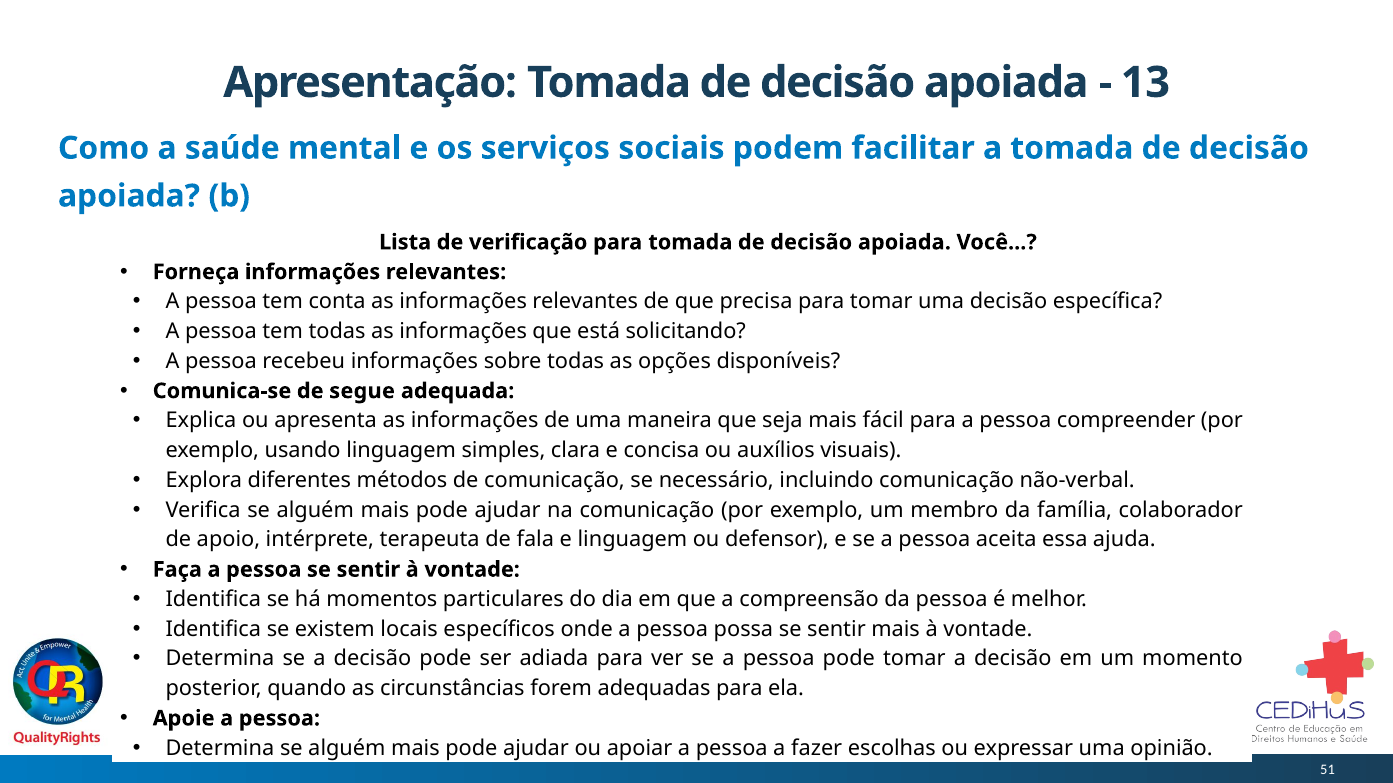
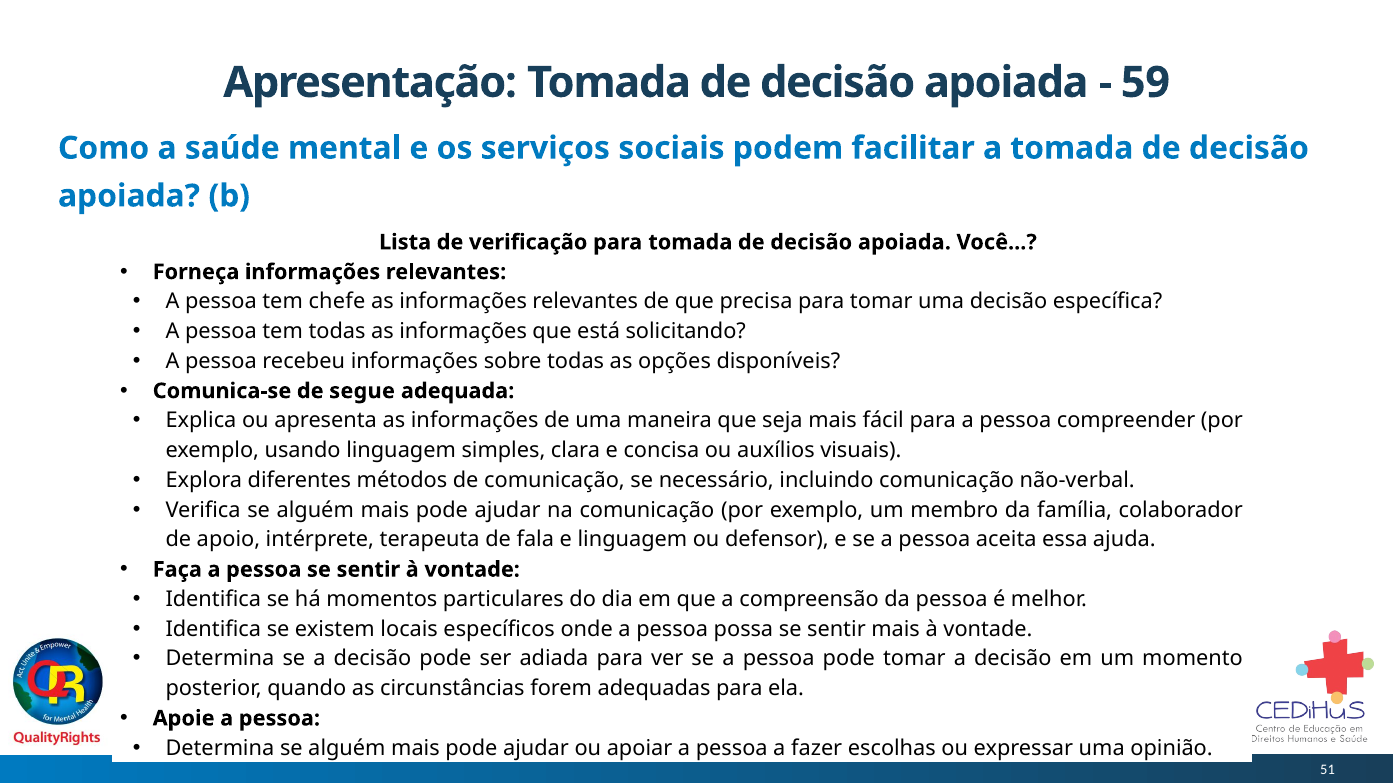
13: 13 -> 59 (1145, 83)
conta: conta -> chefe (337, 302)
